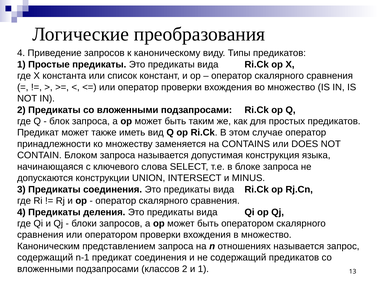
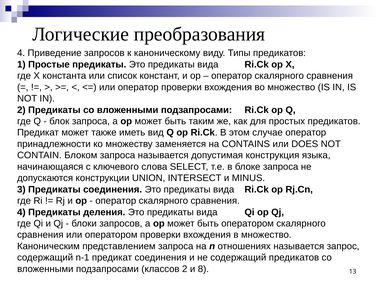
и 1: 1 -> 8 (203, 269)
